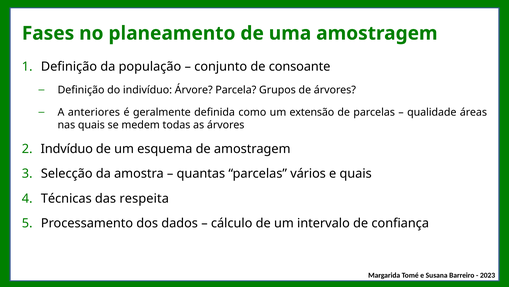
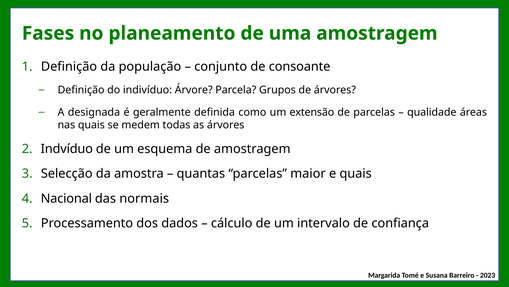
anteriores: anteriores -> designada (94, 112)
vários: vários -> maior (308, 173)
Técnicas: Técnicas -> Nacional (66, 198)
respeita: respeita -> normais (144, 198)
